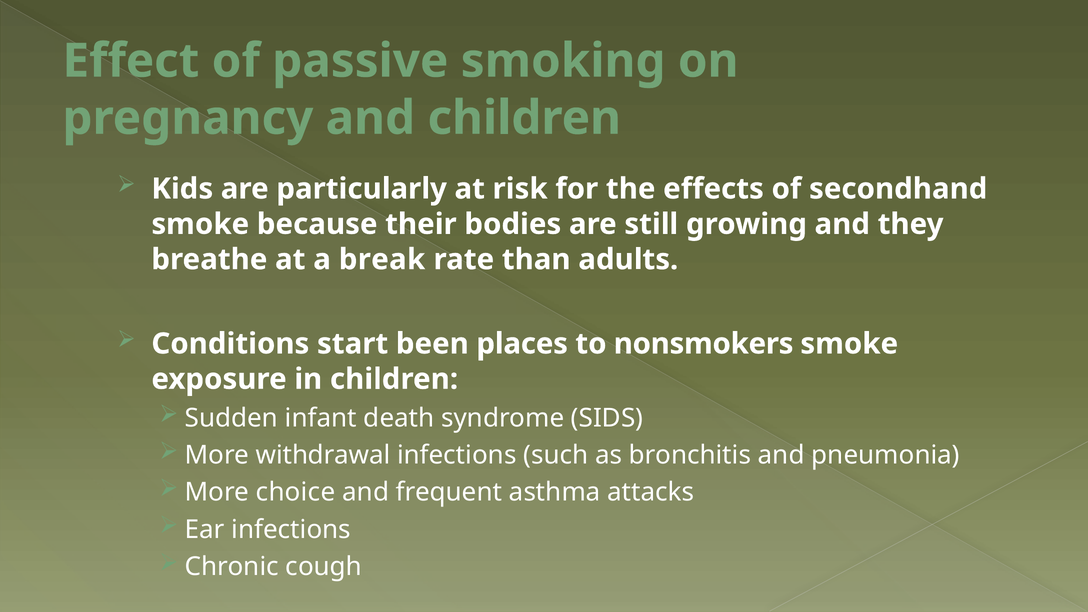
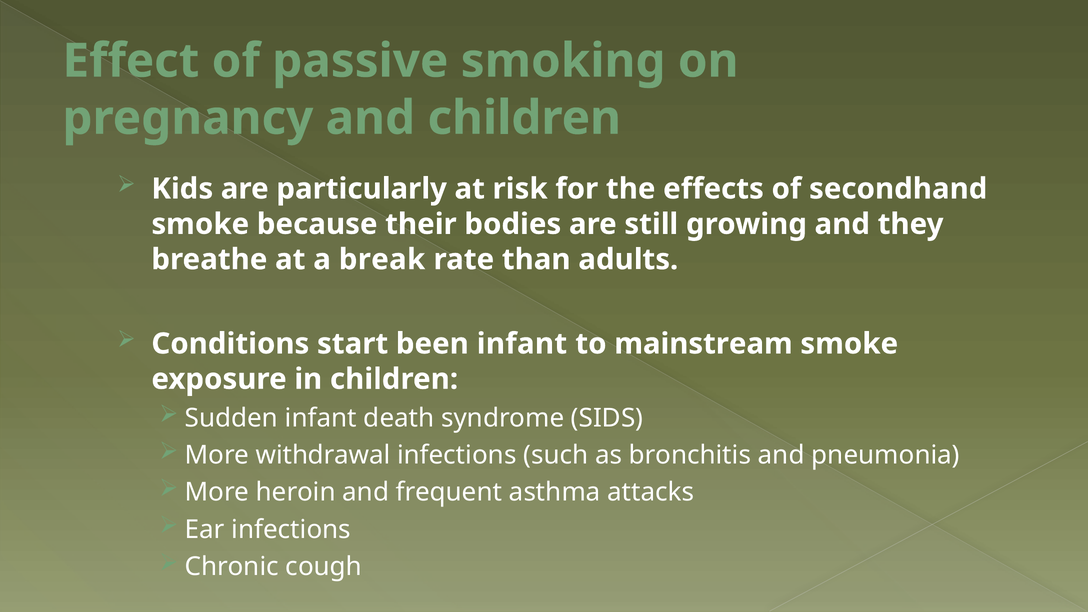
been places: places -> infant (522, 344)
nonsmokers: nonsmokers -> mainstream (703, 344)
choice: choice -> heroin (296, 492)
